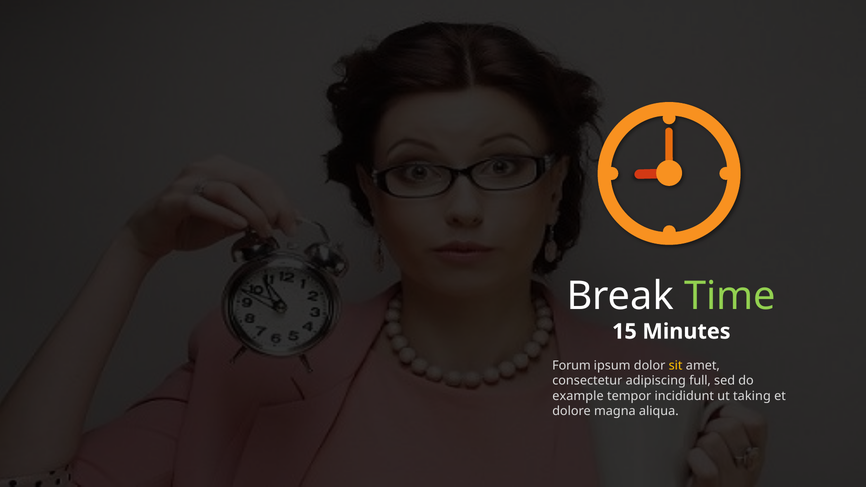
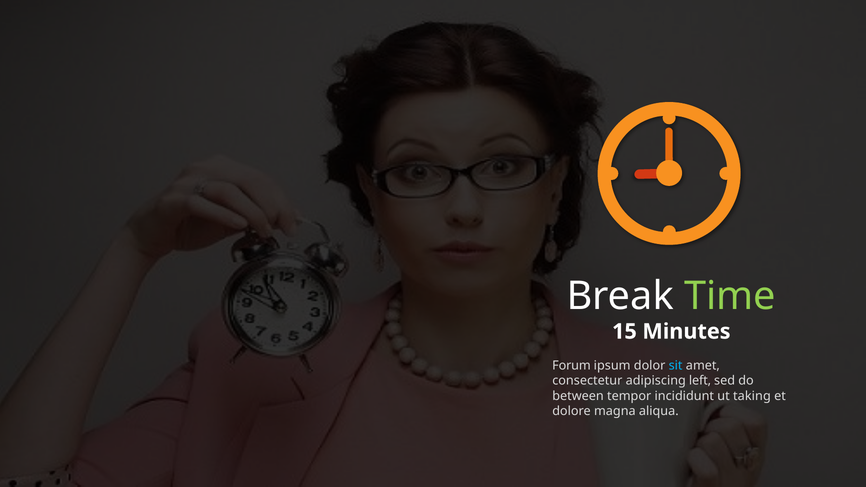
sit colour: yellow -> light blue (676, 366)
full: full -> left (700, 381)
example: example -> between (578, 396)
